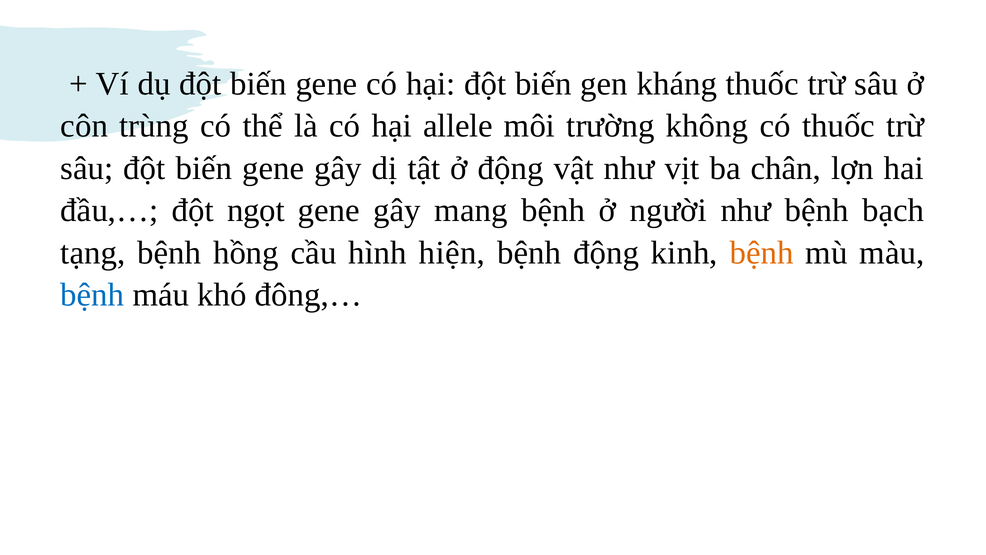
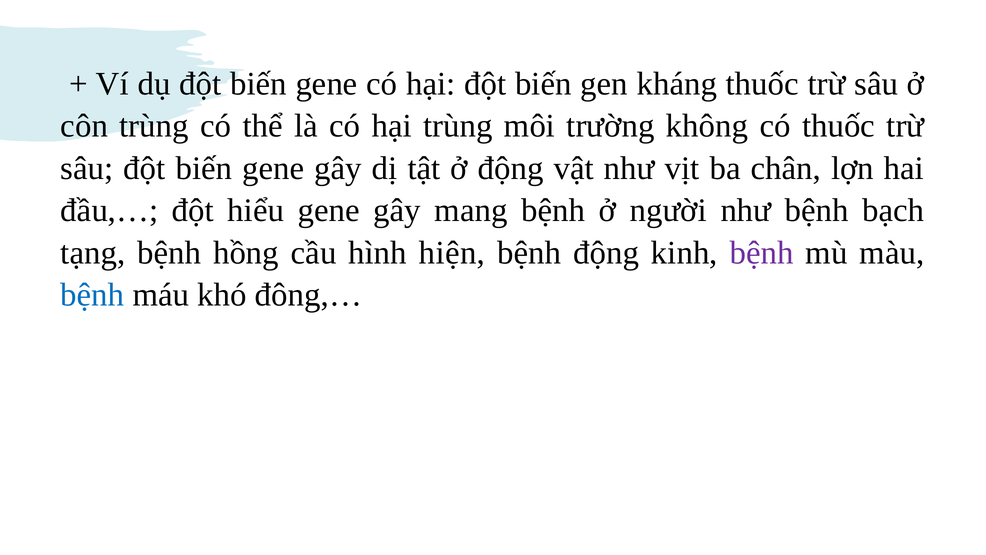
hại allele: allele -> trùng (458, 126)
ngọt: ngọt -> hiểu (256, 210)
bệnh colour: orange -> purple (762, 253)
